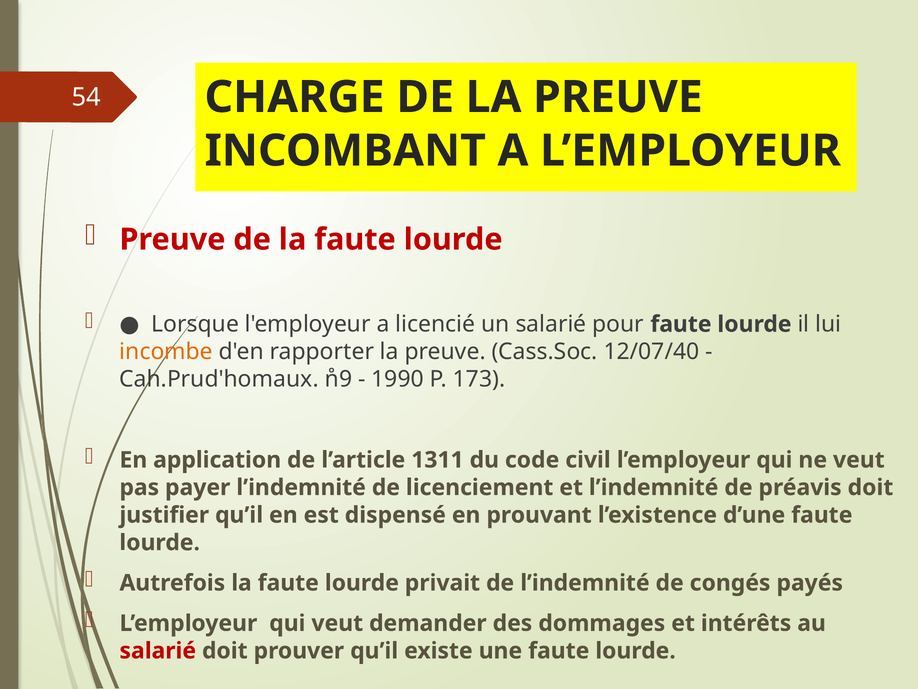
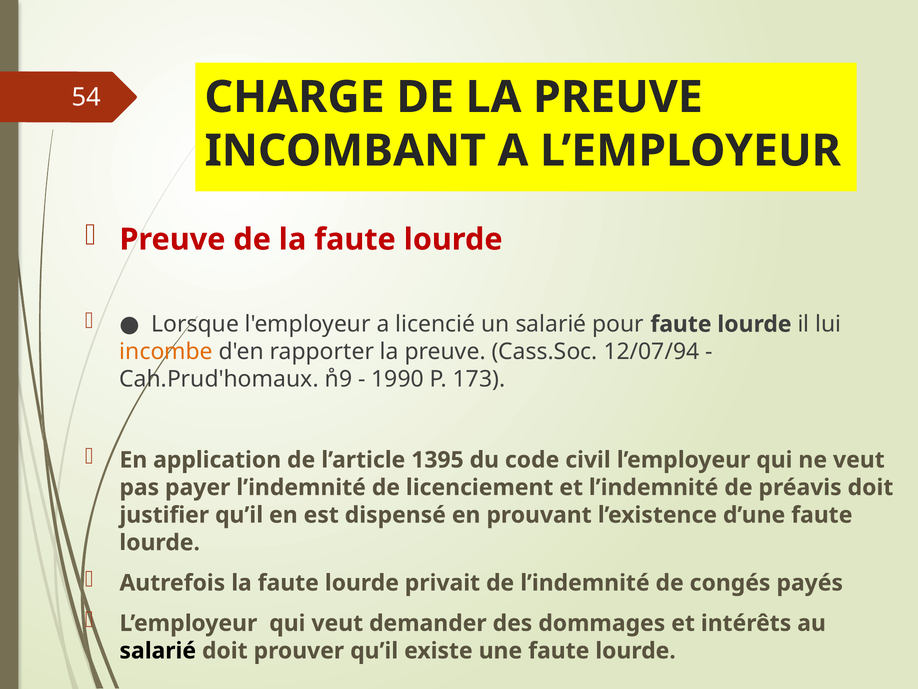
12/07/40: 12/07/40 -> 12/07/94 (651, 351)
1311: 1311 -> 1395 (437, 460)
salarié colour: red -> black (158, 650)
